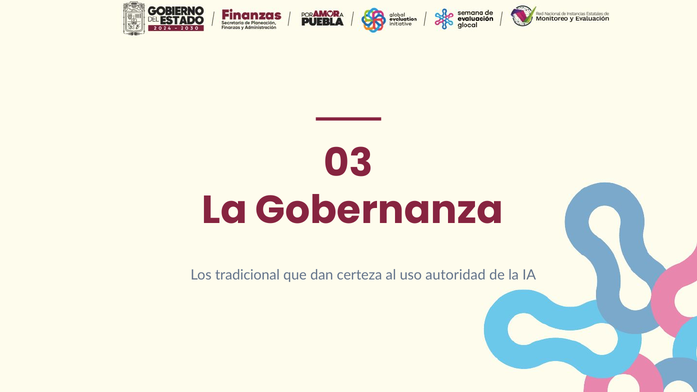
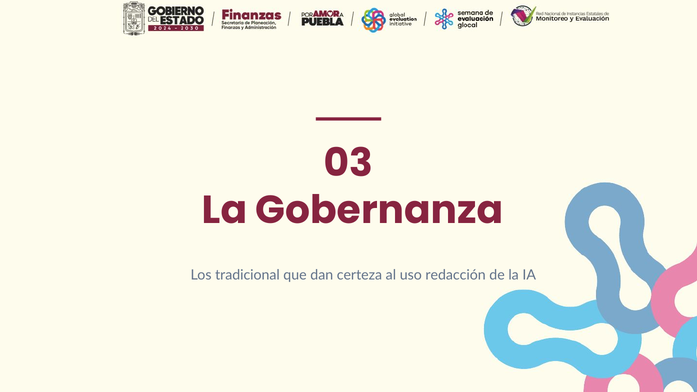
autoridad: autoridad -> redacción (456, 275)
